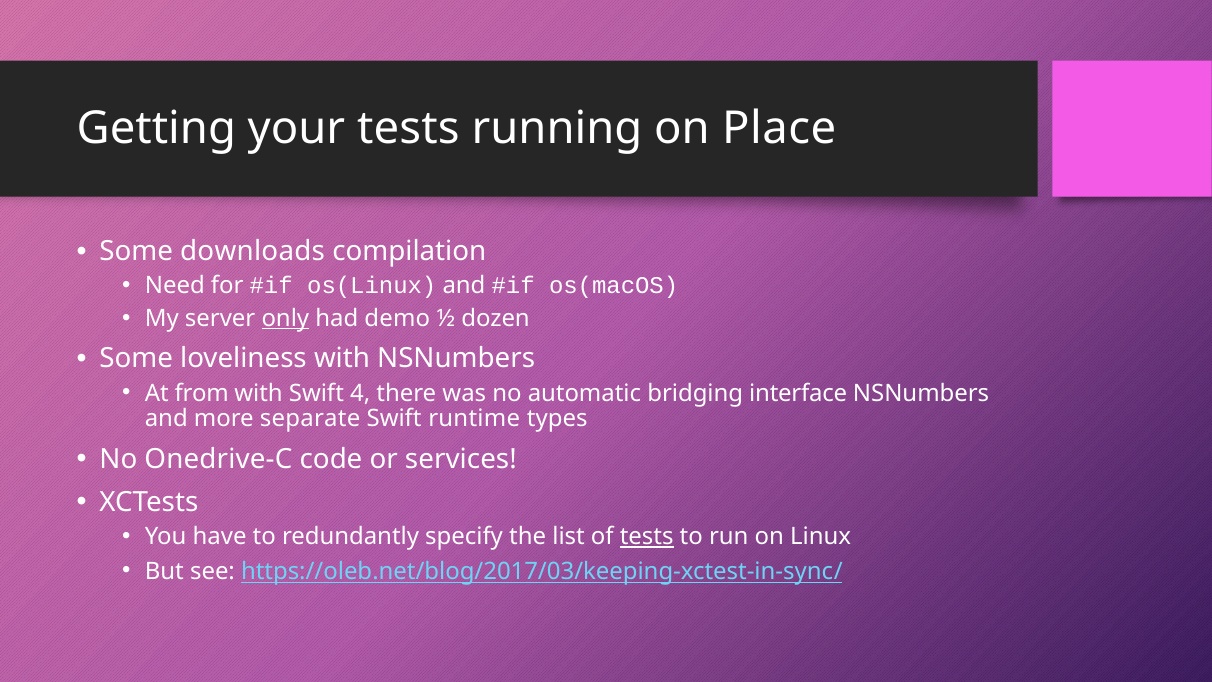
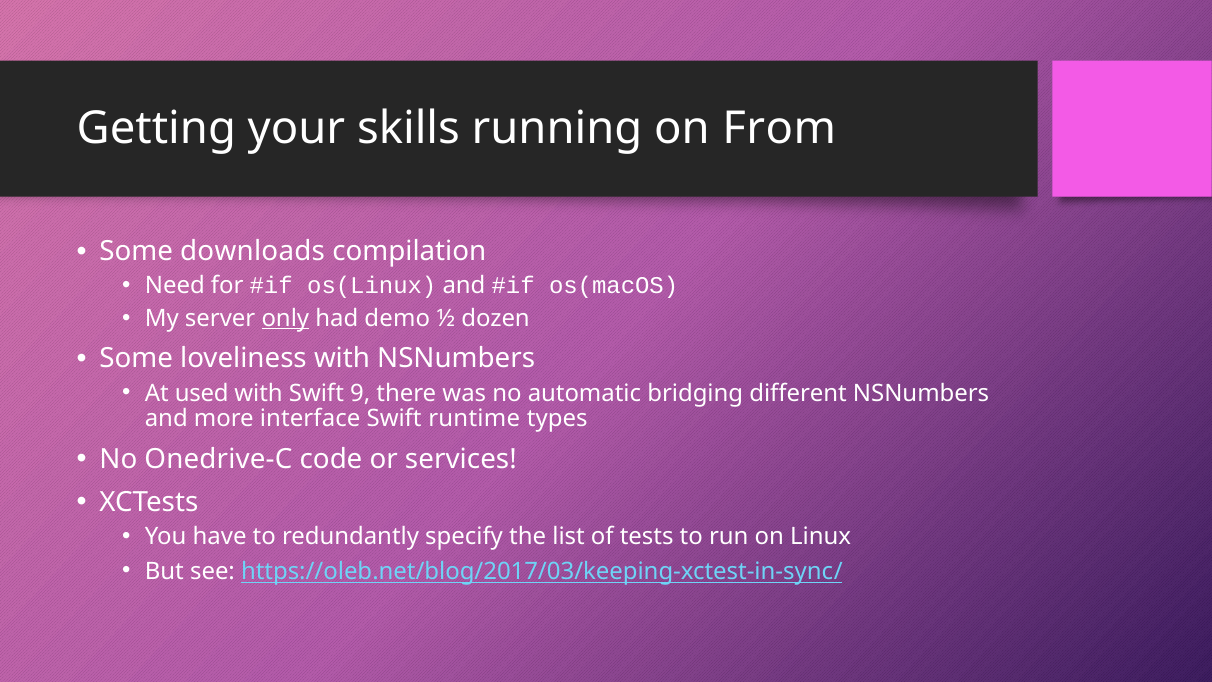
your tests: tests -> skills (408, 128)
Place: Place -> From (779, 128)
from: from -> used (202, 393)
4: 4 -> 9 (360, 393)
interface: interface -> different (798, 393)
separate: separate -> interface (310, 419)
tests underline: present -> none (647, 536)
